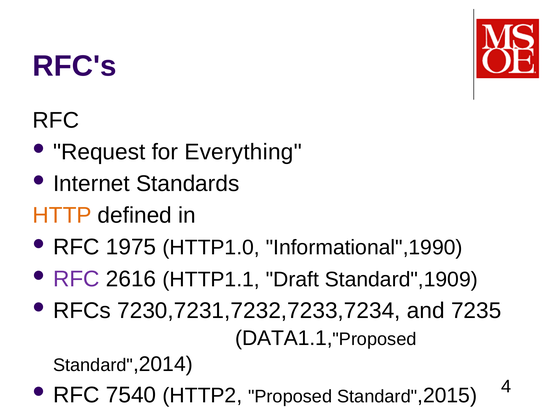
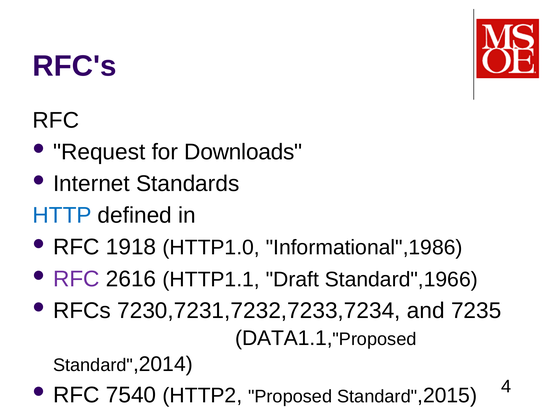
Everything: Everything -> Downloads (243, 152)
HTTP colour: orange -> blue (62, 215)
1975: 1975 -> 1918 (131, 247)
Informational",1990: Informational",1990 -> Informational",1986 (364, 248)
Standard",1909: Standard",1909 -> Standard",1966 (401, 279)
